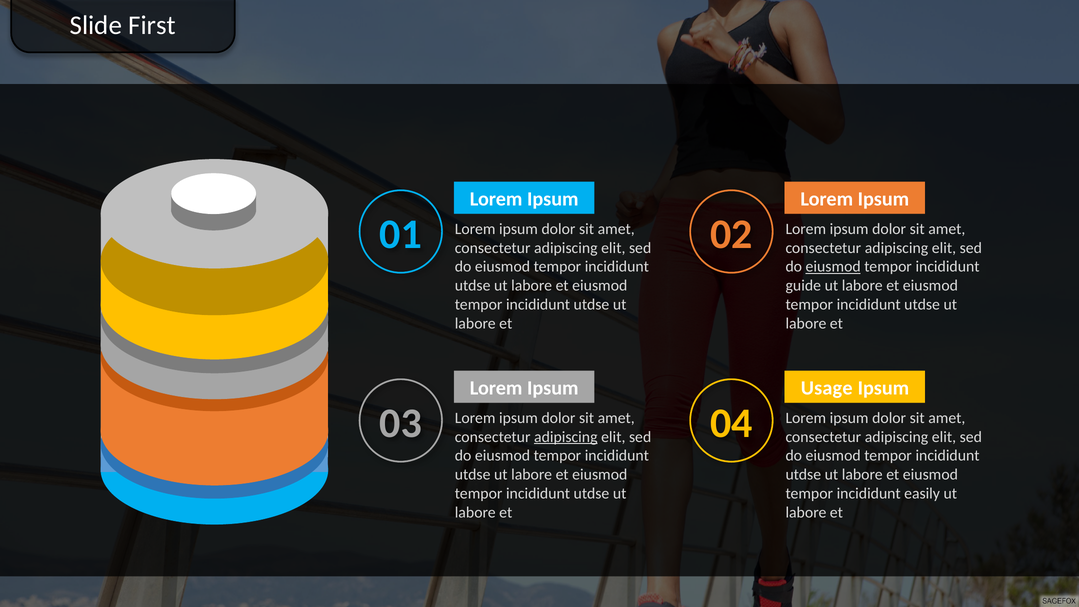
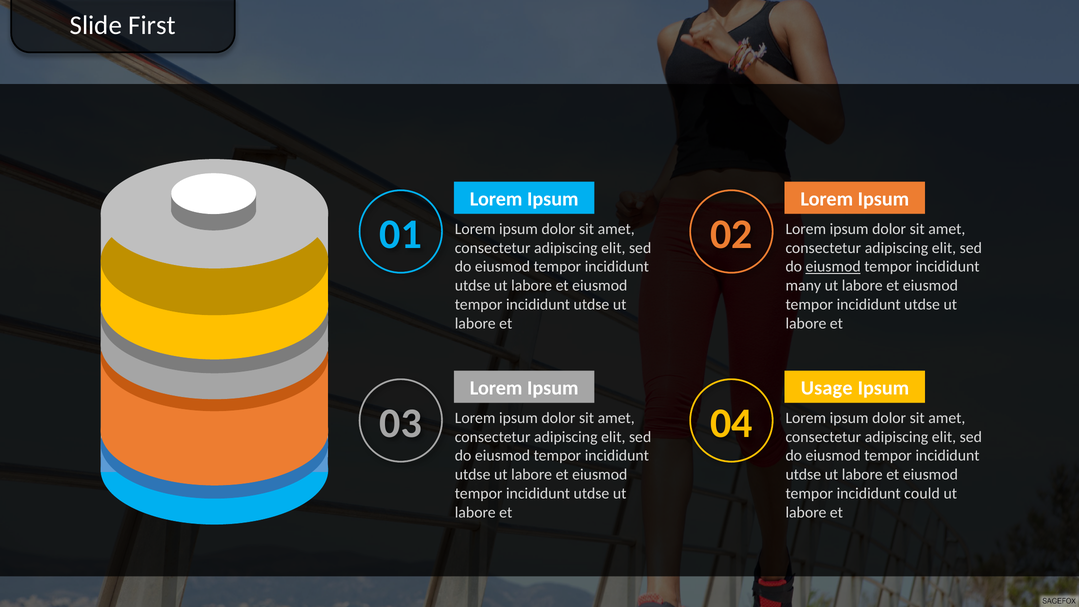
guide: guide -> many (803, 286)
adipiscing underline: present -> none (566, 437)
easily: easily -> could (922, 493)
